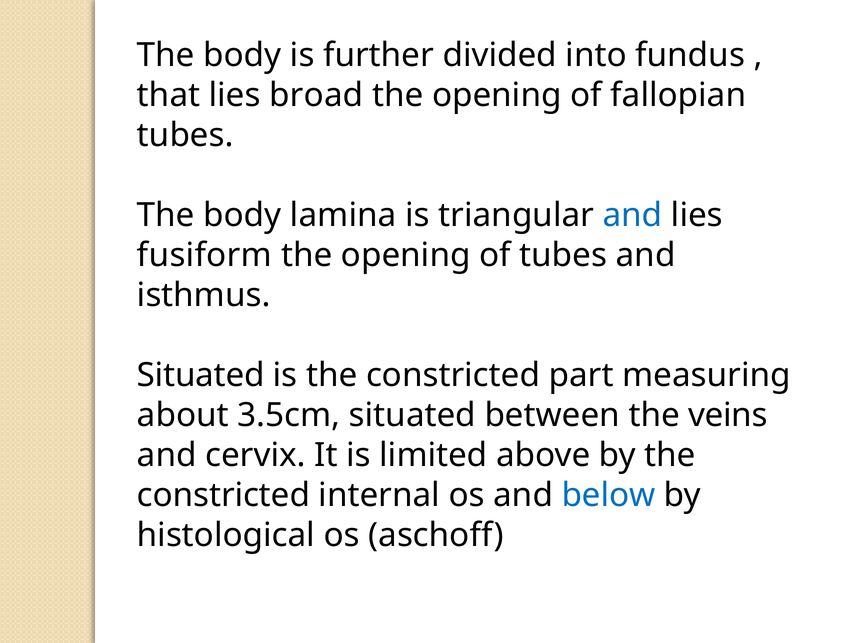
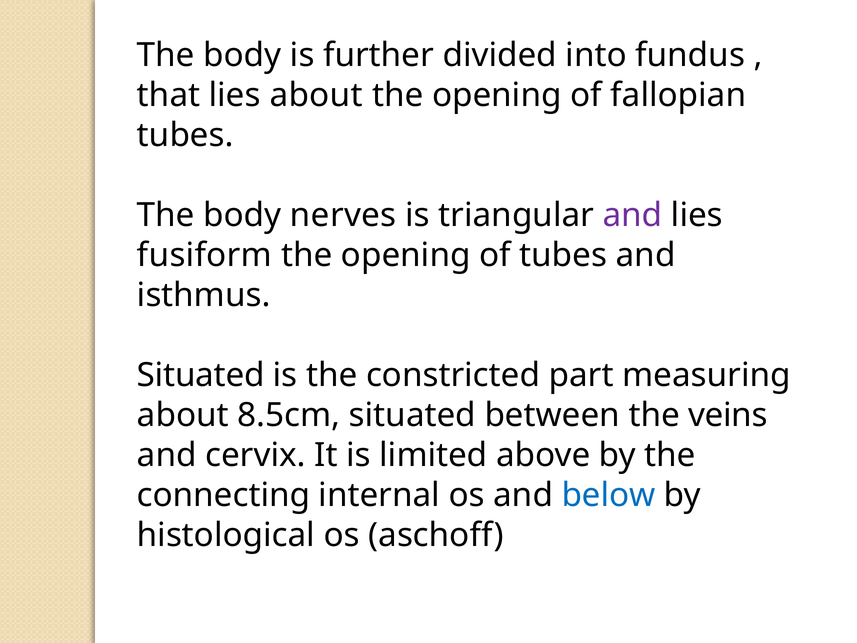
lies broad: broad -> about (316, 95)
lamina: lamina -> nerves (343, 215)
and colour: blue -> purple (632, 215)
3.5cm: 3.5cm -> 8.5cm (289, 415)
constricted: constricted -> connecting (223, 495)
